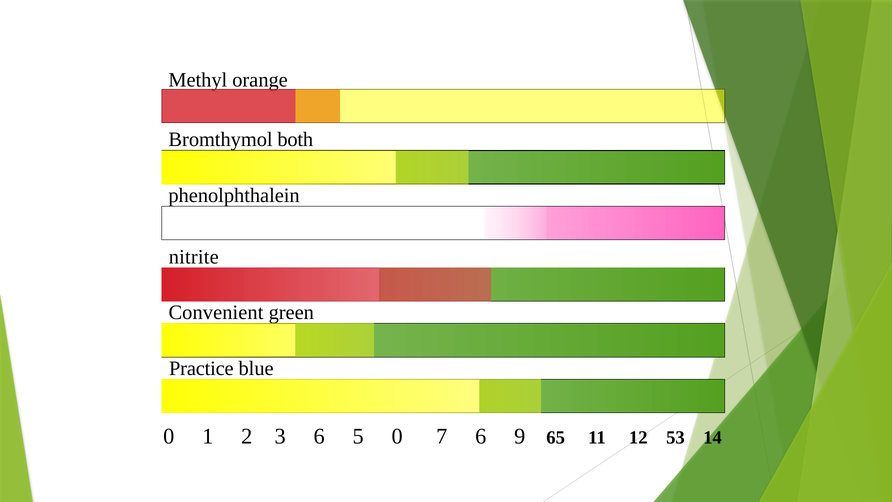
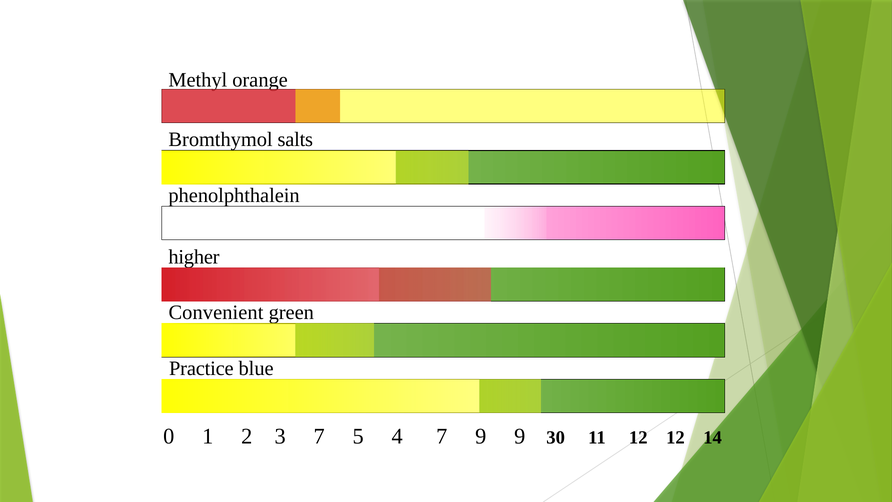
both: both -> salts (295, 140)
nitrite: nitrite -> higher (194, 257)
3 6: 6 -> 7 (319, 436)
5 0: 0 -> 4 (397, 436)
7 6: 6 -> 9 (481, 436)
65: 65 -> 30 (556, 438)
12 53: 53 -> 12 (675, 438)
